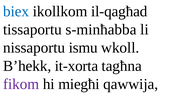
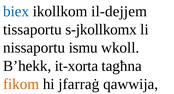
il-qagħad: il-qagħad -> il-dejjem (119, 11)
s-minħabba: s-minħabba -> s-jkollkomx (101, 29)
fikom colour: purple -> orange (21, 84)
miegħi: miegħi -> jfarraġ (79, 84)
